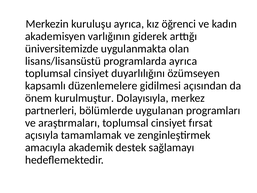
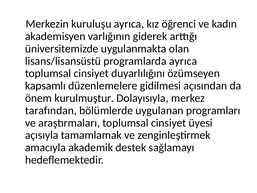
partnerleri: partnerleri -> tarafından (51, 110)
fırsat: fırsat -> üyesi (201, 123)
